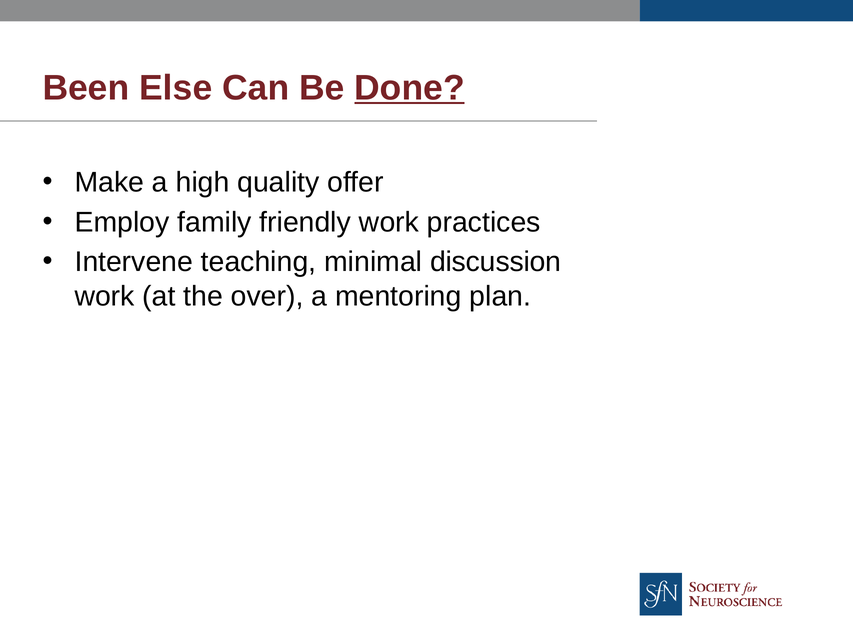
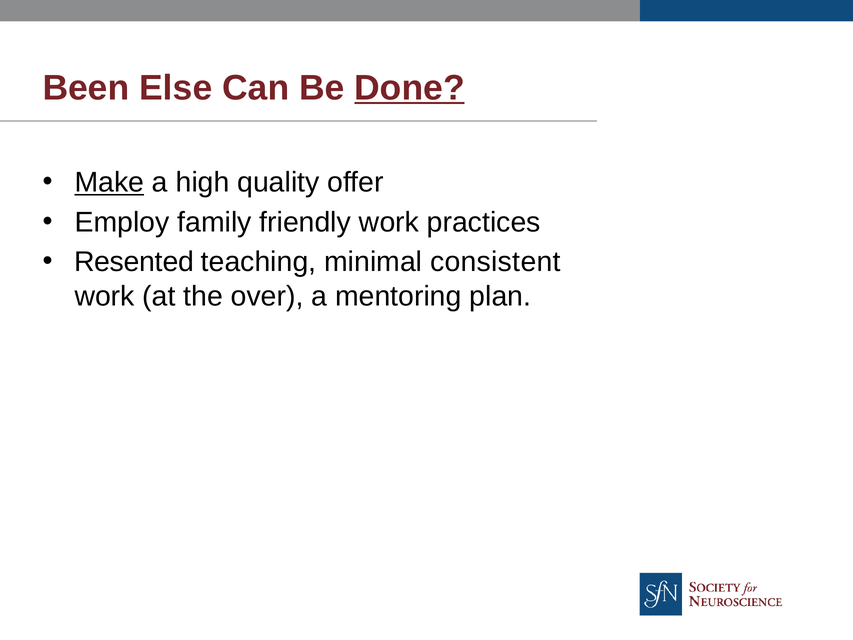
Make underline: none -> present (109, 182)
Intervene: Intervene -> Resented (134, 262)
discussion: discussion -> consistent (495, 262)
